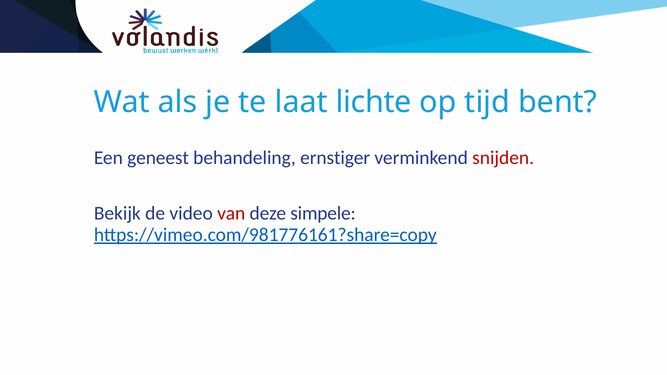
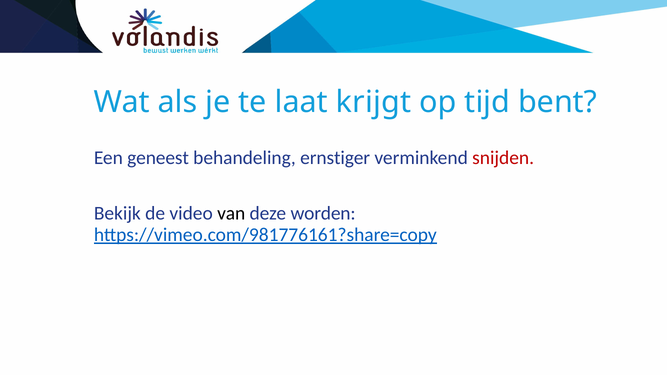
lichte: lichte -> krijgt (373, 102)
van colour: red -> black (231, 214)
simpele: simpele -> worden (323, 214)
